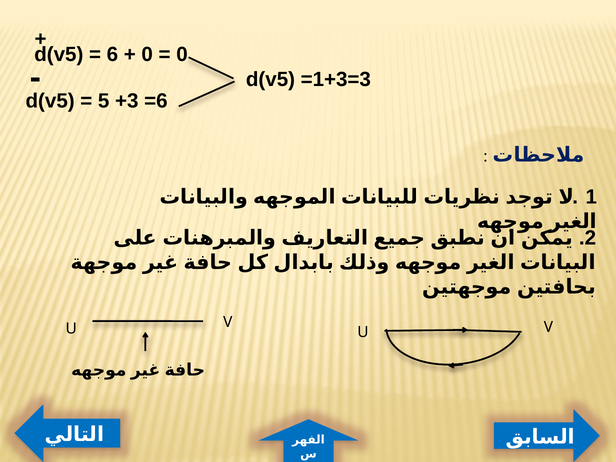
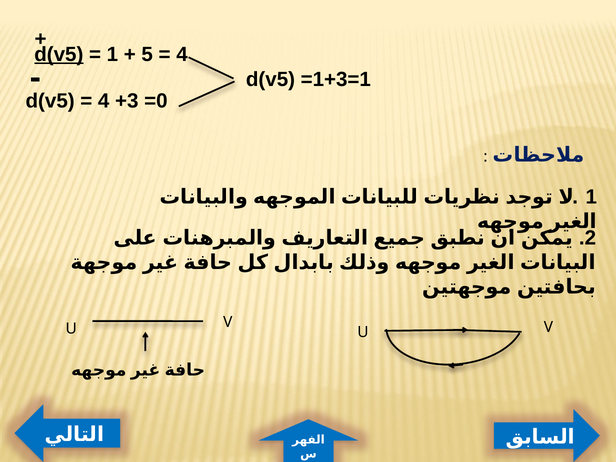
d(v5 underline: none -> present (59, 55)
6: 6 -> 1 (112, 55)
0: 0 -> 5 (147, 55)
0: 0 -> 4 (182, 55)
=1+3=3: =1+3=3 -> =1+3=1 (336, 79)
5: 5 -> 4 (104, 101)
=6: =6 -> =0 (156, 101)
